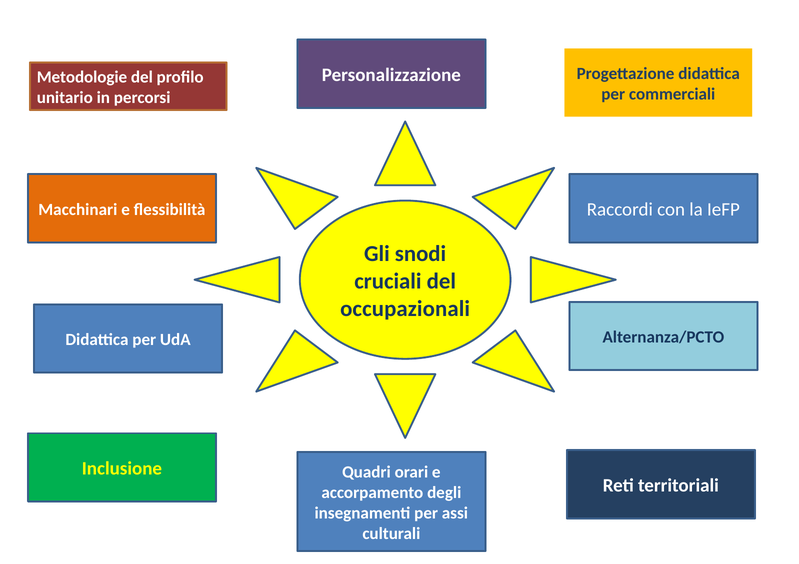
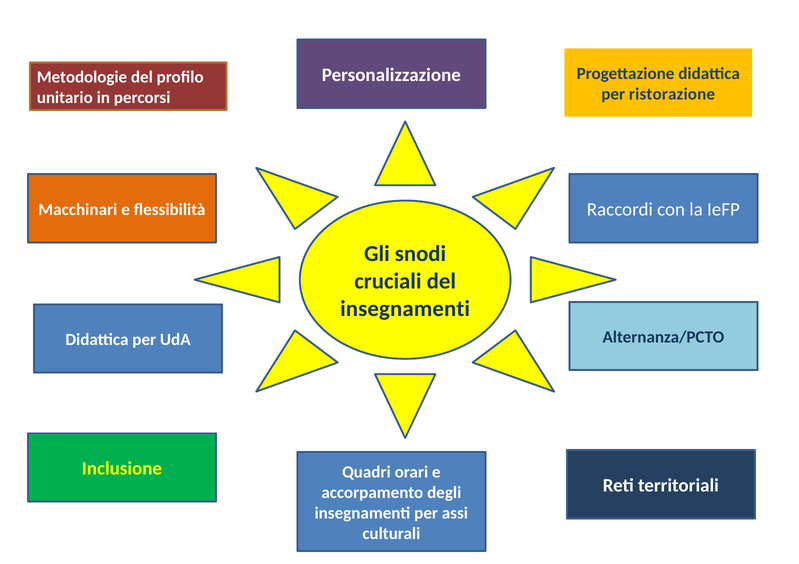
commerciali: commerciali -> ristorazione (672, 94)
occupazionali: occupazionali -> insegnamenti (405, 309)
